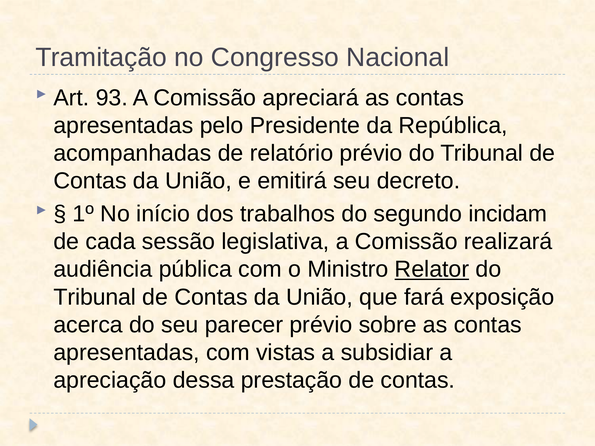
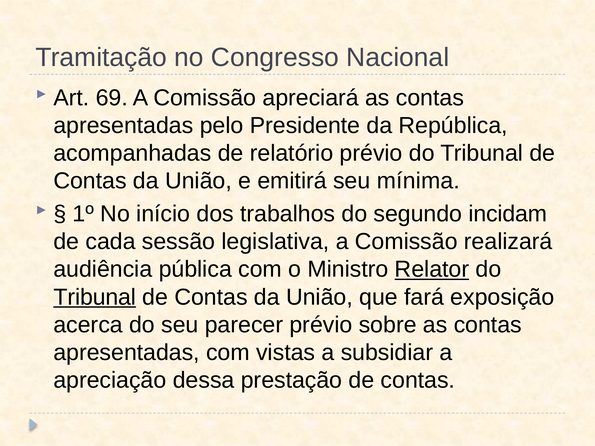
93: 93 -> 69 (112, 98)
decreto: decreto -> mínima (418, 181)
Tribunal underline: none -> present (95, 297)
